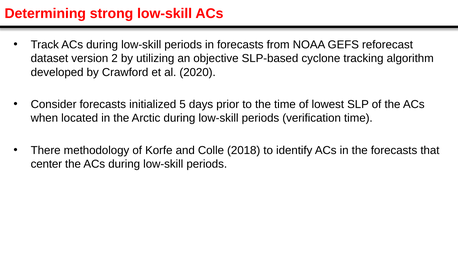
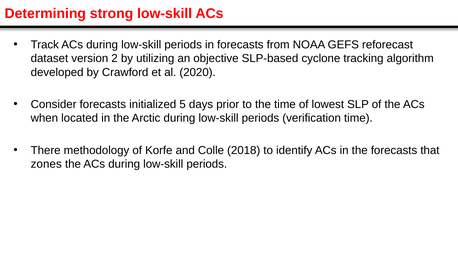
center: center -> zones (46, 164)
